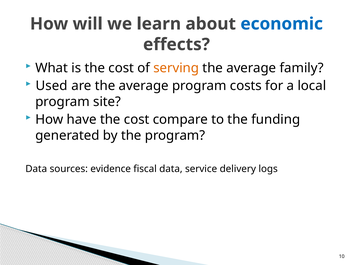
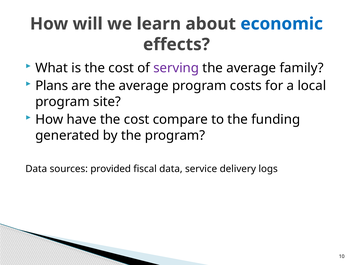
serving colour: orange -> purple (176, 68)
Used: Used -> Plans (52, 86)
evidence: evidence -> provided (111, 169)
